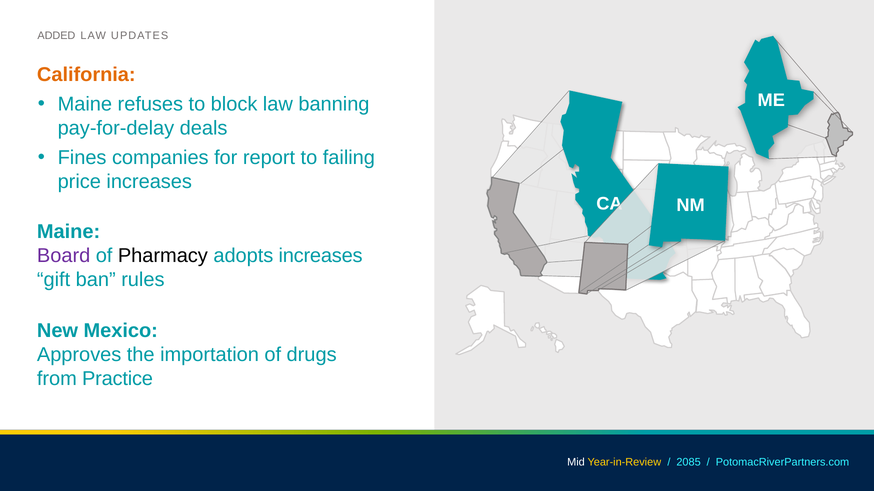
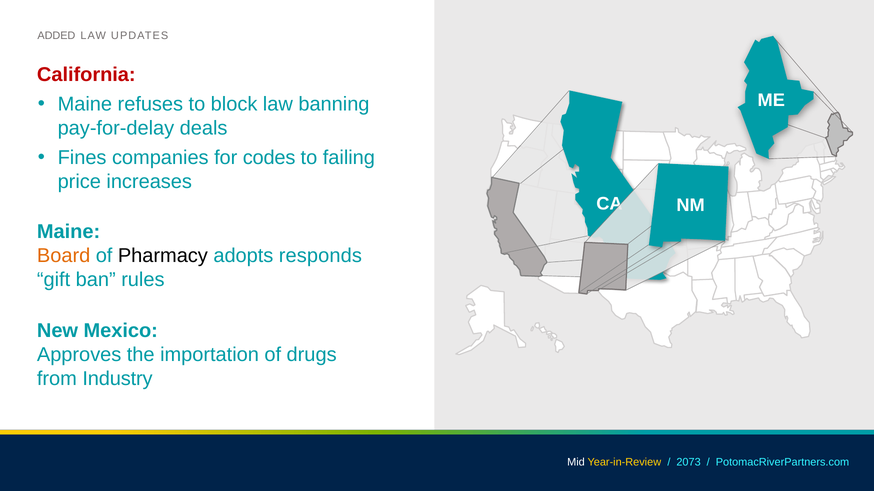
California colour: orange -> red (86, 75)
report: report -> codes (269, 158)
Board colour: purple -> orange (64, 256)
adopts increases: increases -> responds (320, 256)
Practice: Practice -> Industry (117, 379)
2085: 2085 -> 2073 (689, 463)
